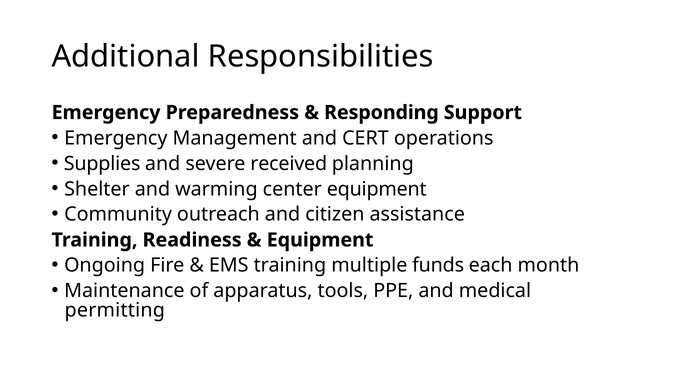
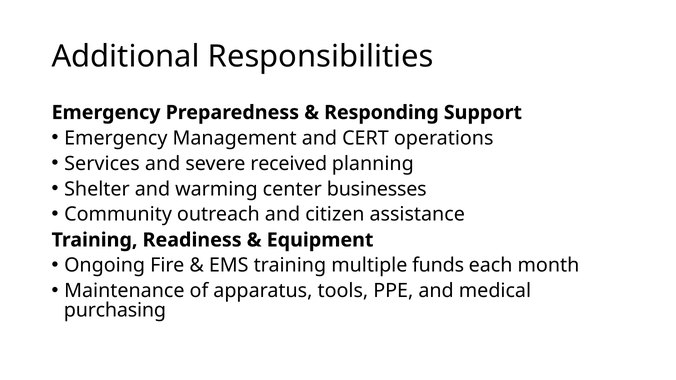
Supplies: Supplies -> Services (102, 164)
center equipment: equipment -> businesses (377, 189)
permitting: permitting -> purchasing (115, 310)
